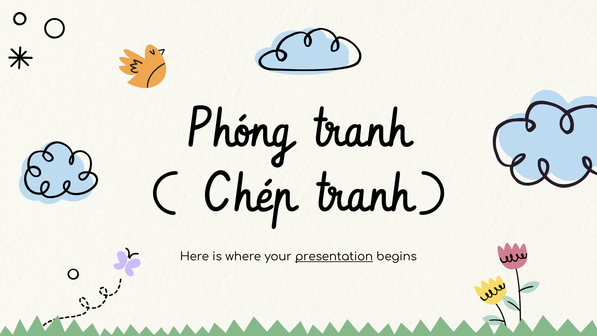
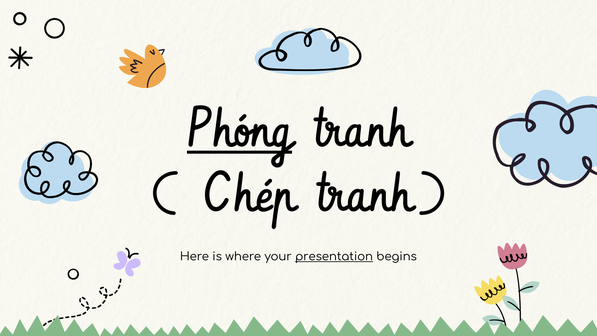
Phóng underline: none -> present (240, 129)
